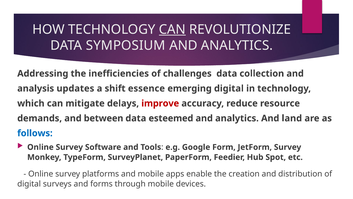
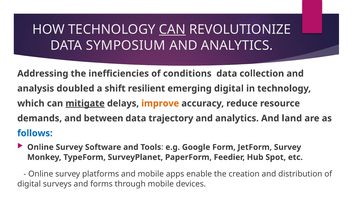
challenges: challenges -> conditions (187, 73)
updates: updates -> doubled (75, 88)
essence: essence -> resilient (147, 88)
mitigate underline: none -> present (85, 103)
improve colour: red -> orange (160, 103)
esteemed: esteemed -> trajectory (171, 118)
